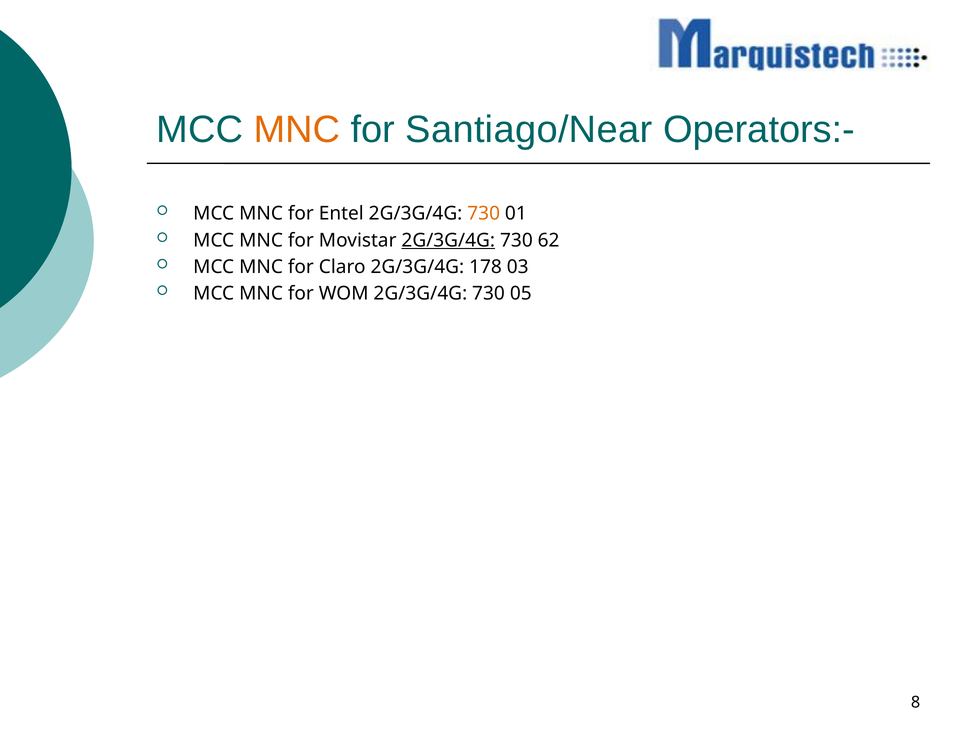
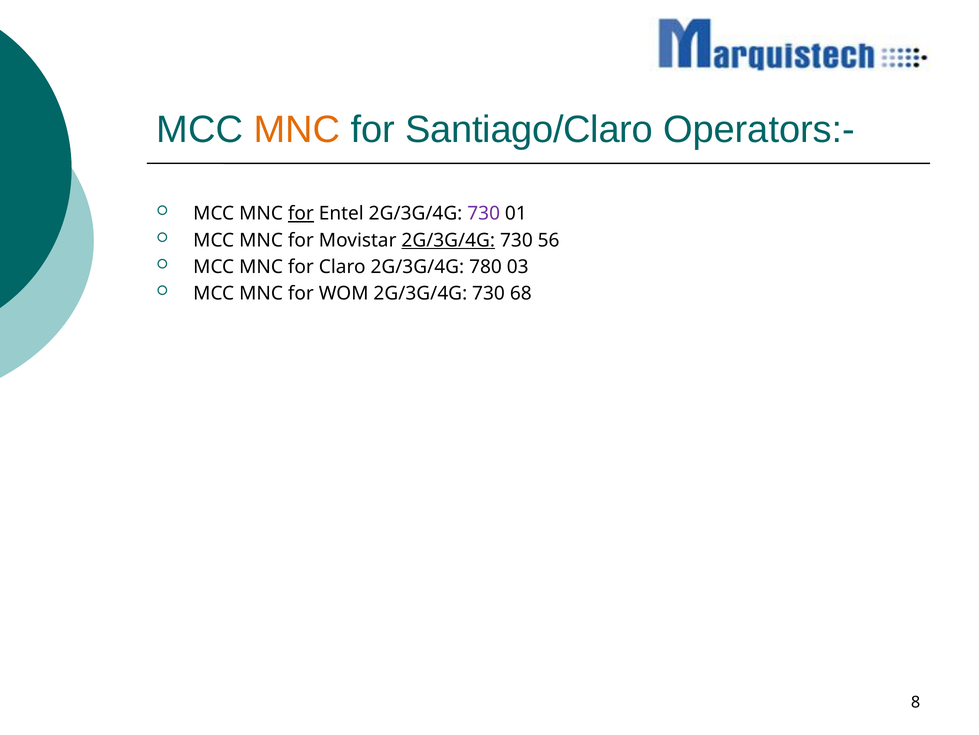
Santiago/Near: Santiago/Near -> Santiago/Claro (529, 130)
for underline: none -> present (301, 213)
730 colour: orange -> purple (484, 213)
62: 62 -> 56 (549, 240)
178: 178 -> 780 (485, 267)
05: 05 -> 68 (521, 293)
